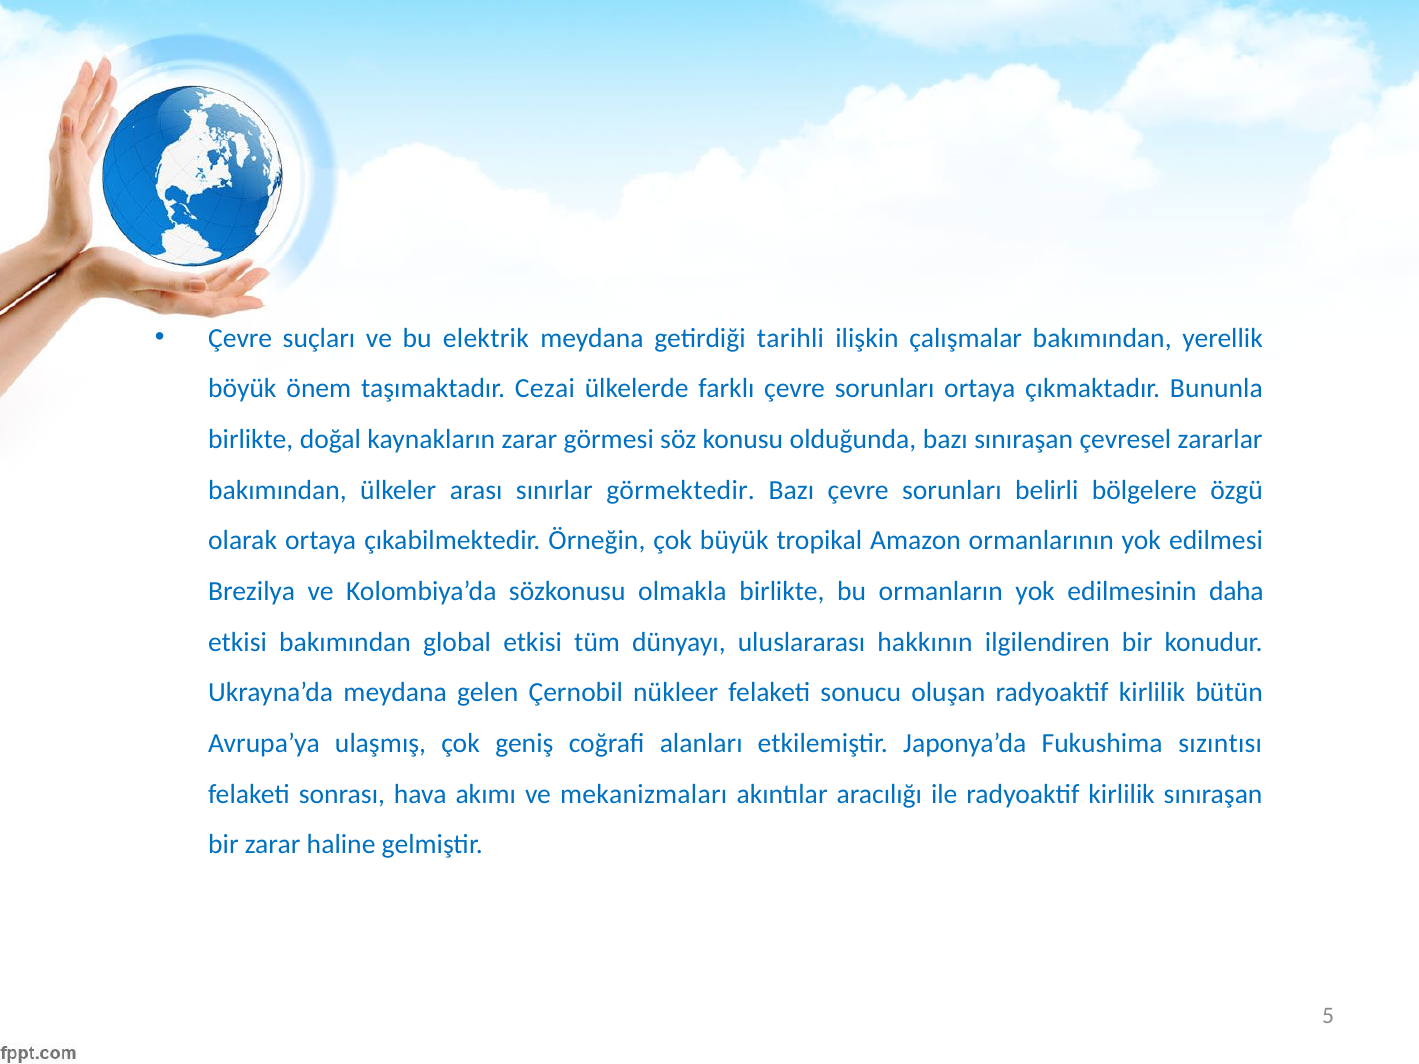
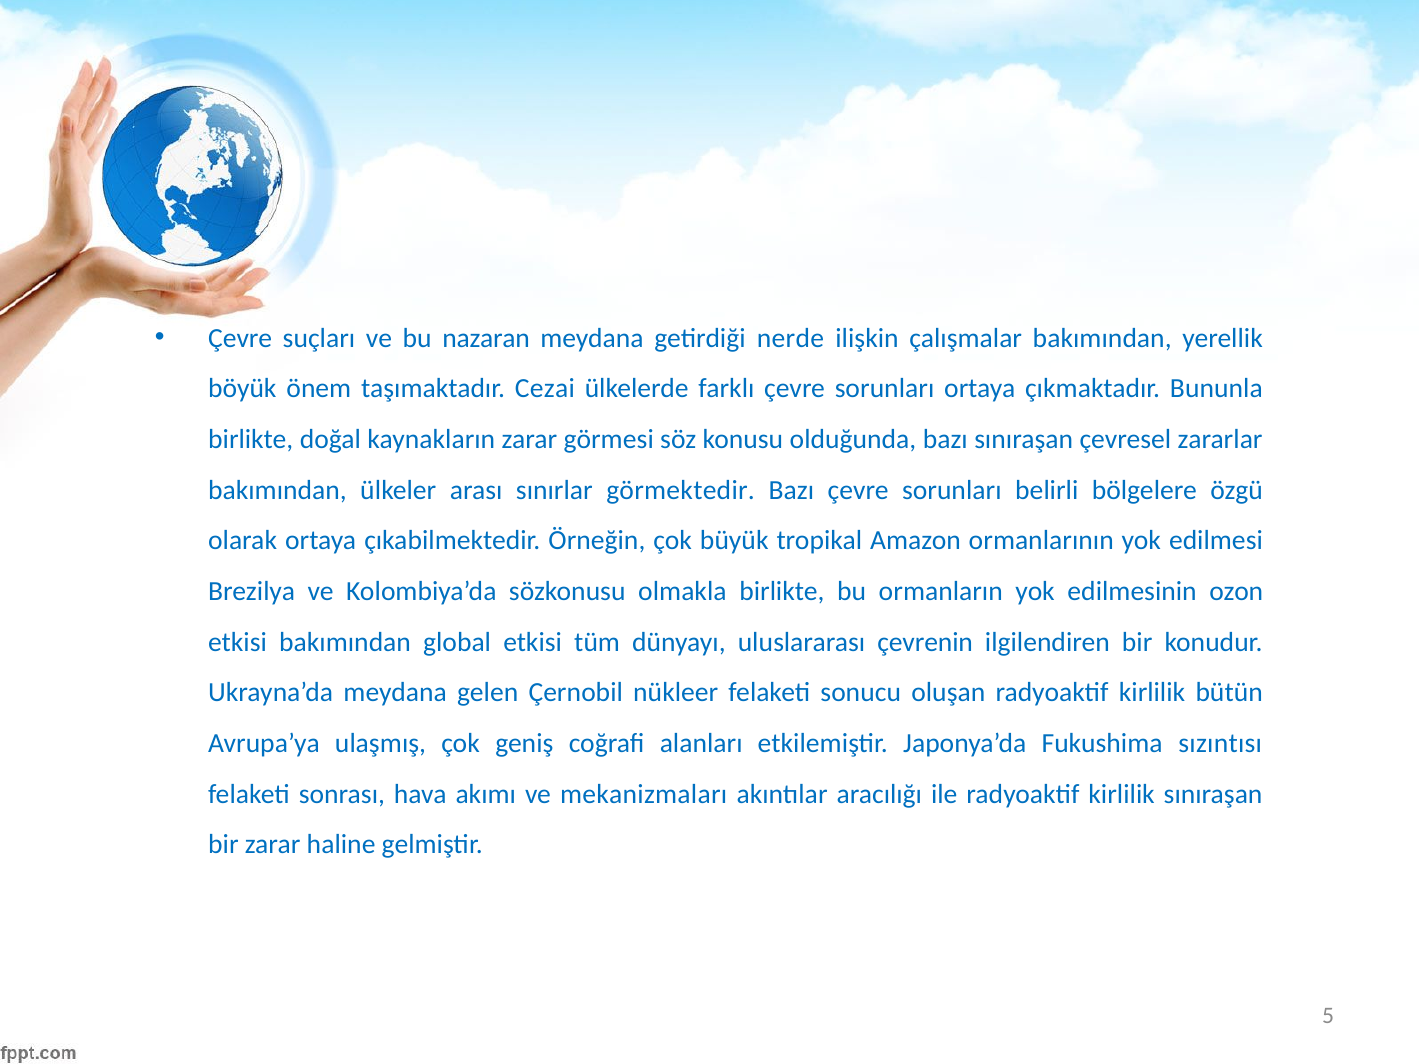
elektrik: elektrik -> nazaran (486, 338)
tarihli: tarihli -> nerde (790, 338)
daha: daha -> ozon (1236, 592)
hakkının: hakkının -> çevrenin (925, 642)
